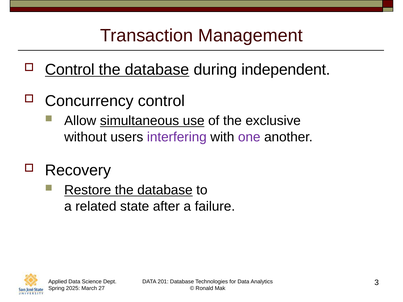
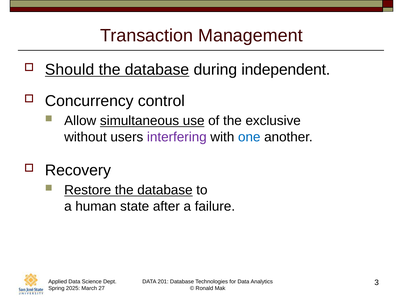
Control: Control -> Should (70, 70)
one colour: purple -> blue (249, 137)
related: related -> human (96, 207)
